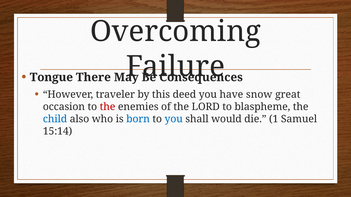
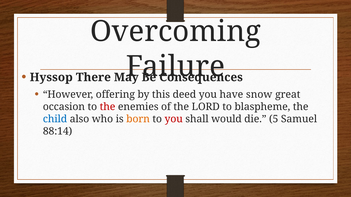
Tongue: Tongue -> Hyssop (51, 77)
traveler: traveler -> offering (115, 95)
born colour: blue -> orange (138, 119)
you colour: blue -> red (174, 119)
1: 1 -> 5 (274, 119)
15:14: 15:14 -> 88:14 (58, 132)
